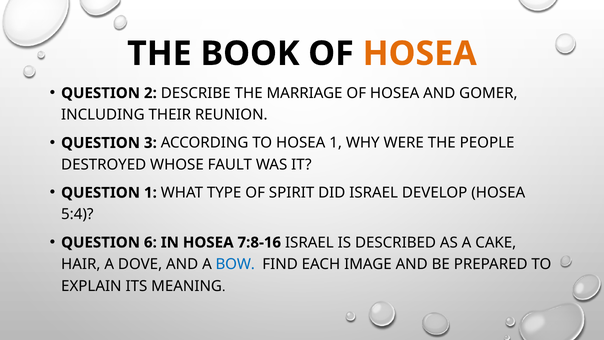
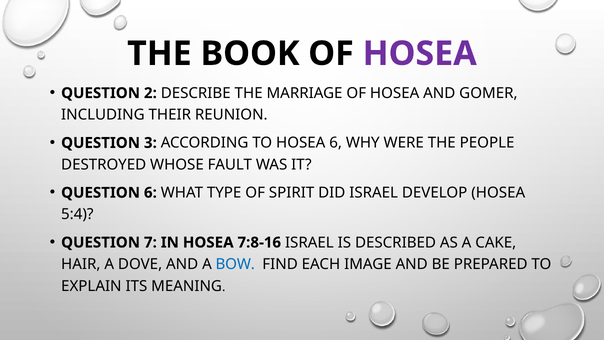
HOSEA colour: orange -> purple (420, 54)
HOSEA 1: 1 -> 6 (336, 143)
QUESTION 1: 1 -> 6 (150, 193)
6: 6 -> 7 (150, 242)
